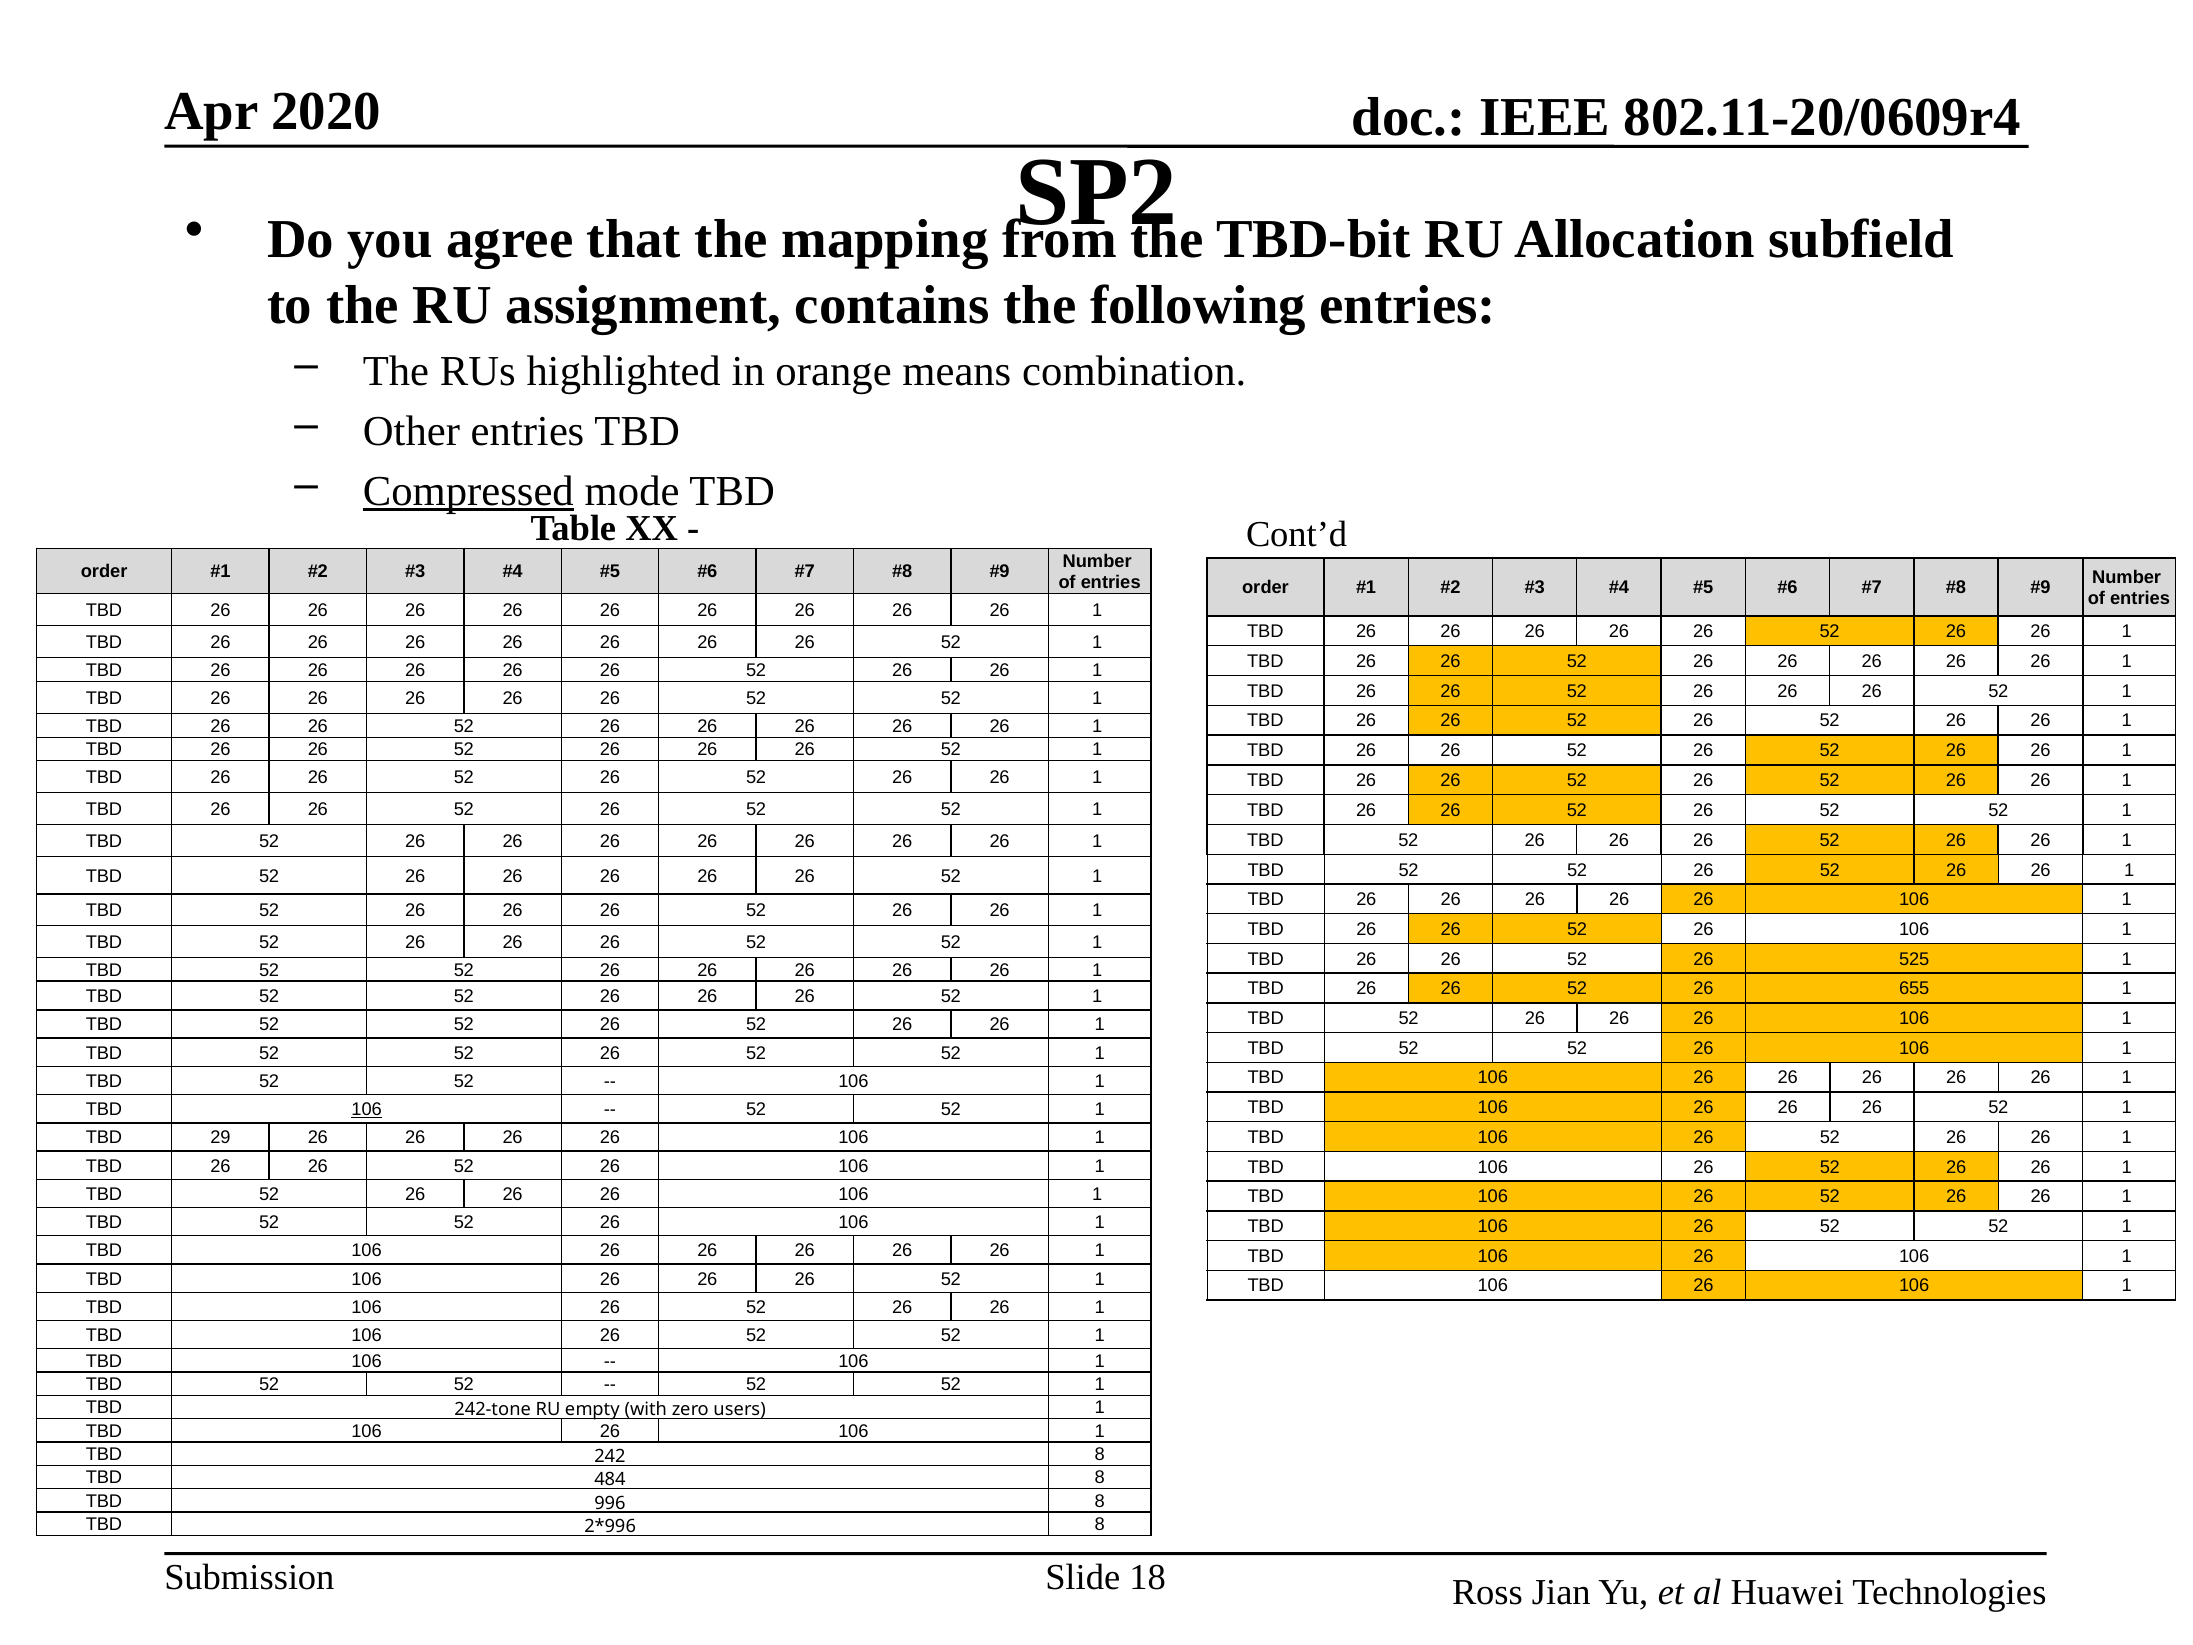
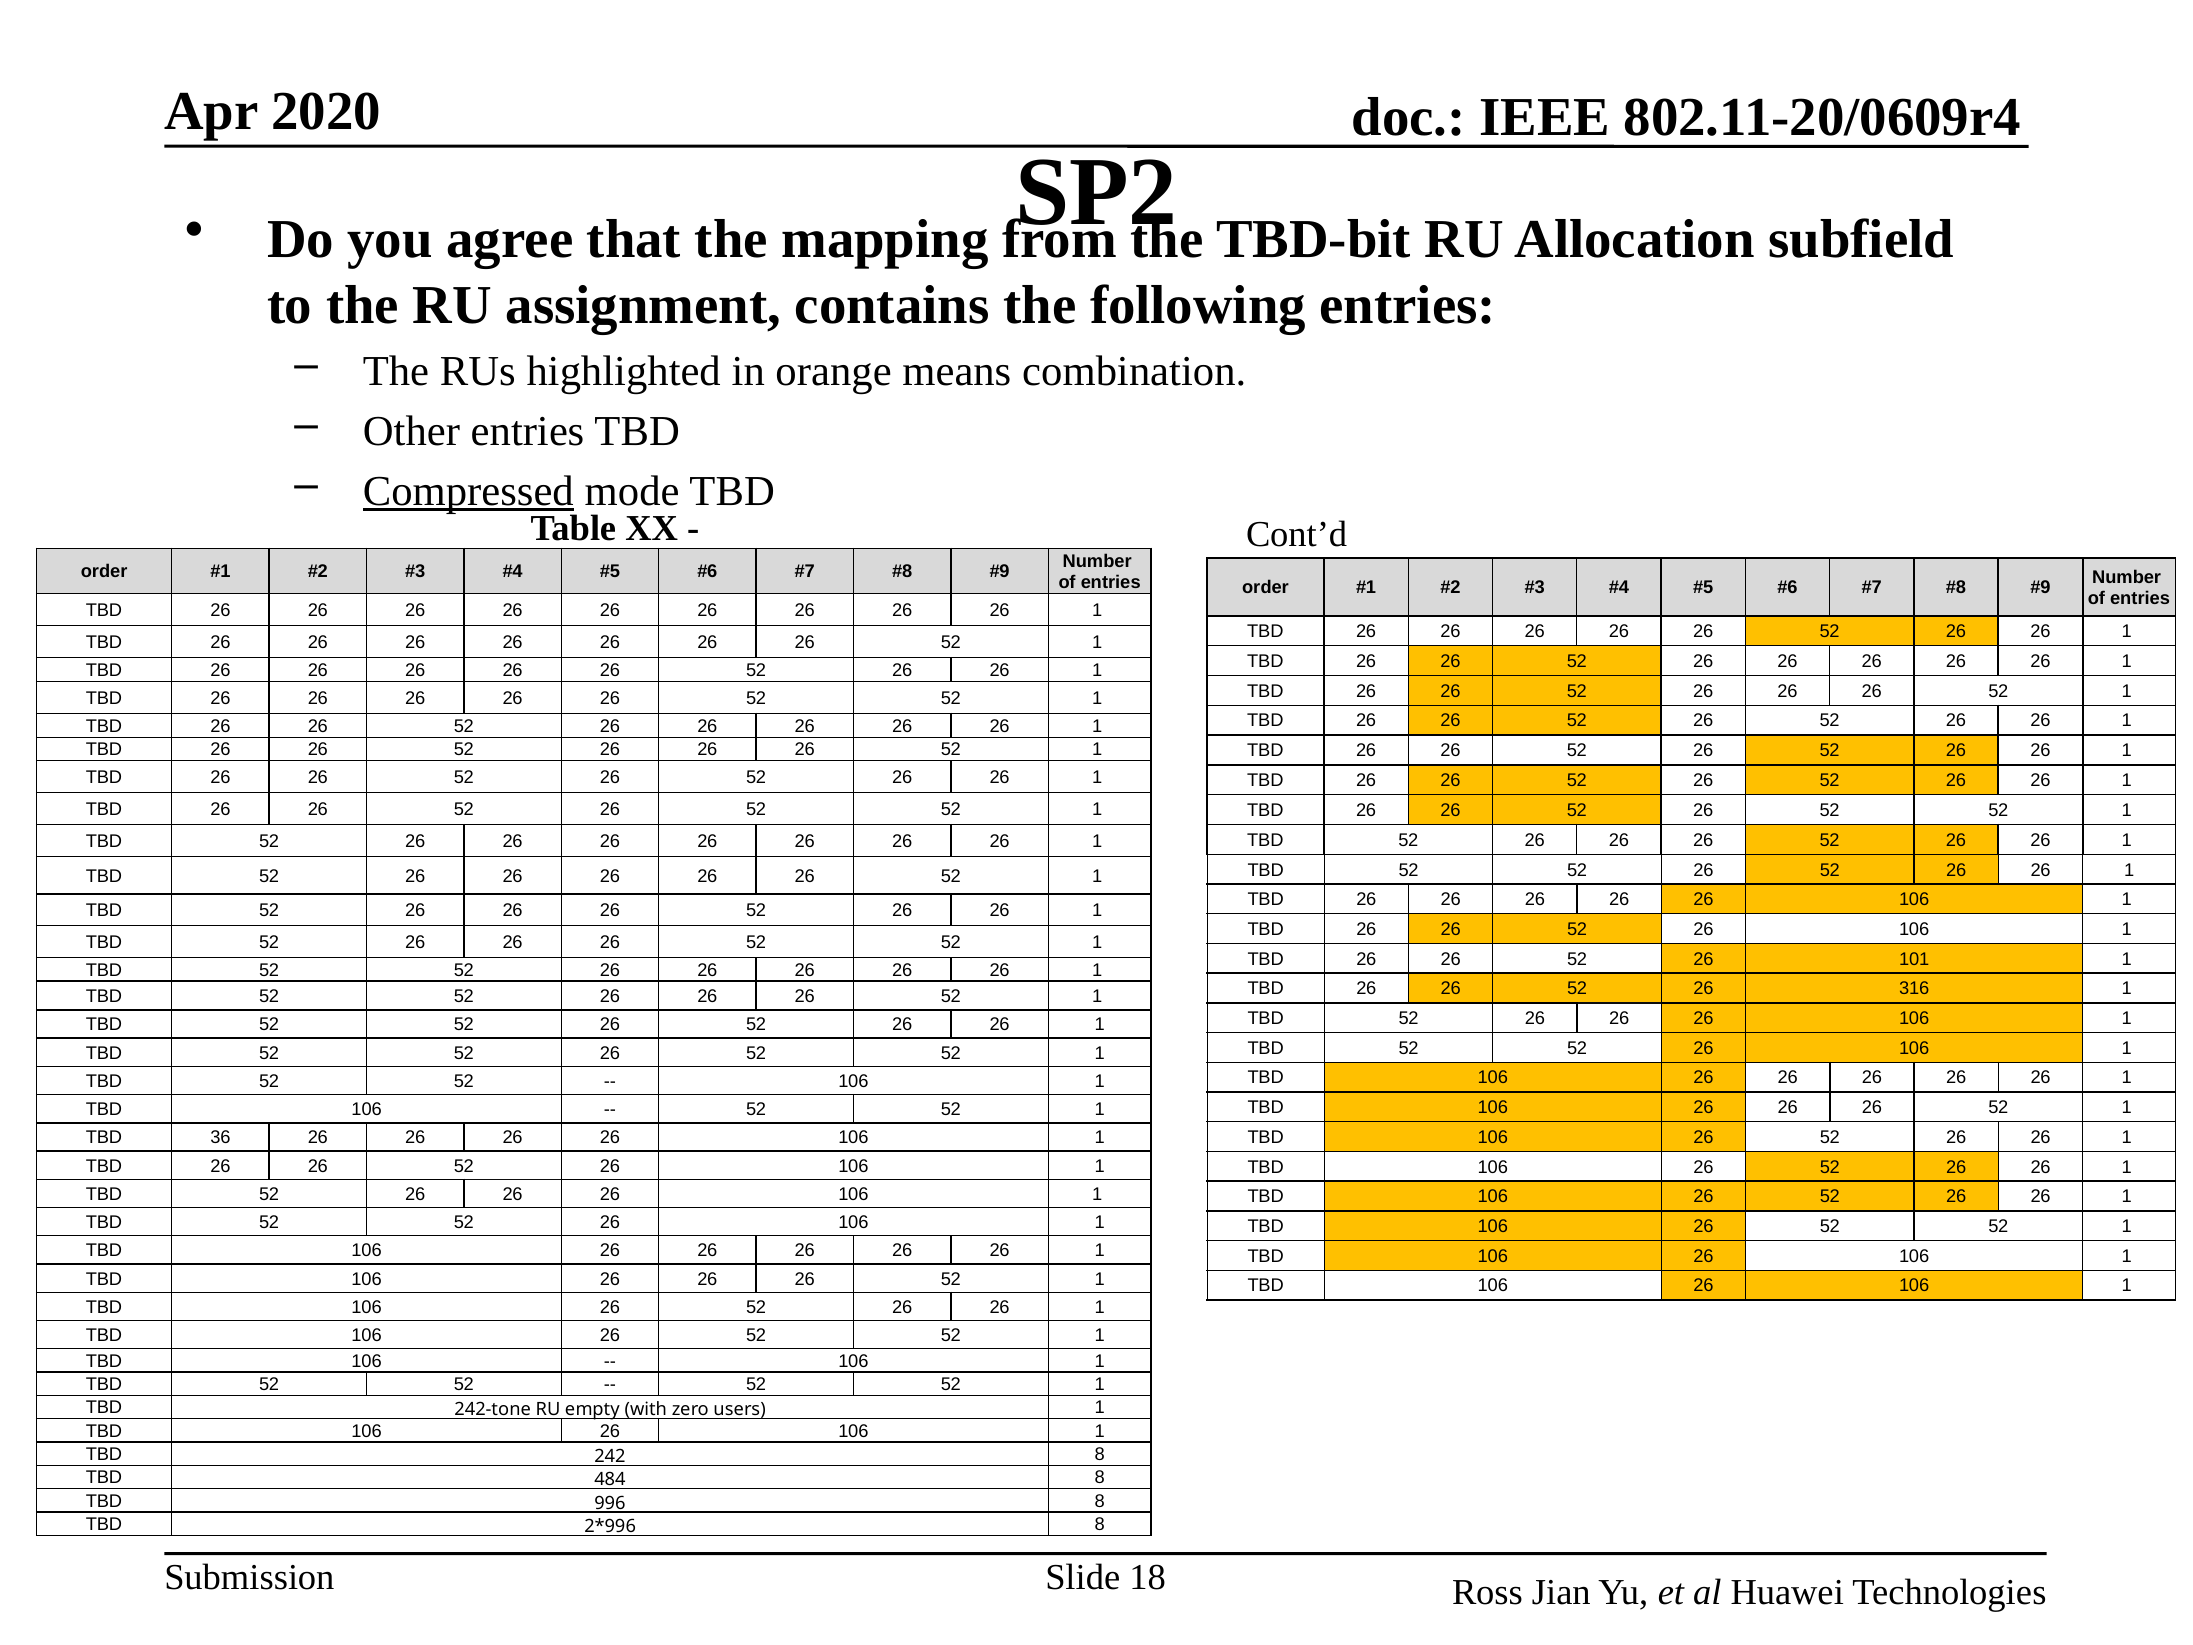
525: 525 -> 101 (1914, 959)
655: 655 -> 316 (1914, 989)
106 underline: present -> none (367, 1109)
29: 29 -> 36 (221, 1138)
